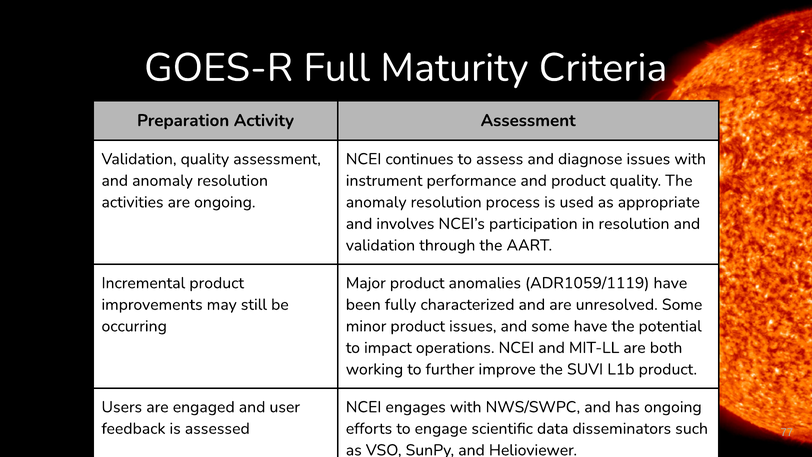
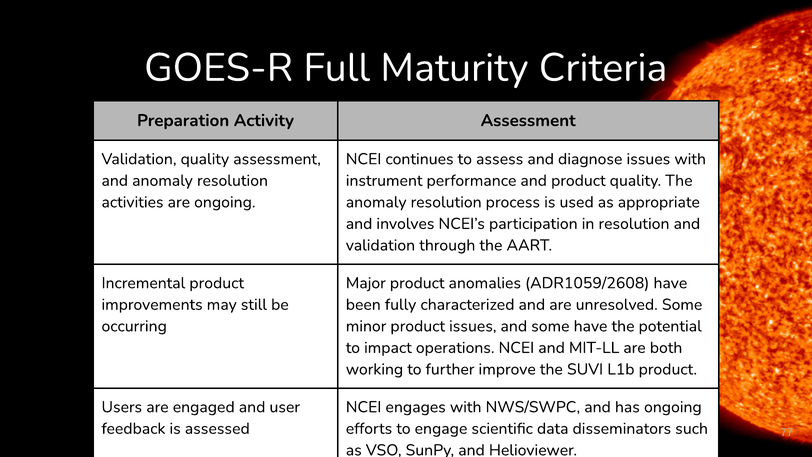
ADR1059/1119: ADR1059/1119 -> ADR1059/2608 (587, 283)
